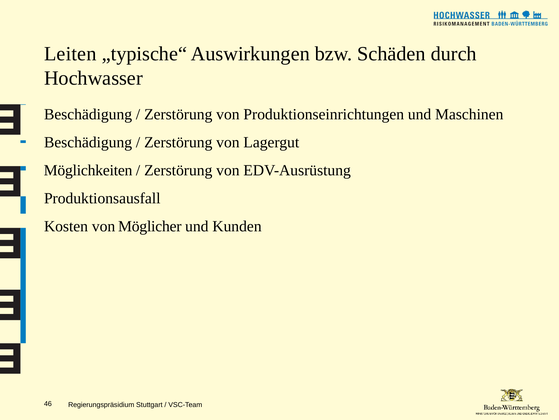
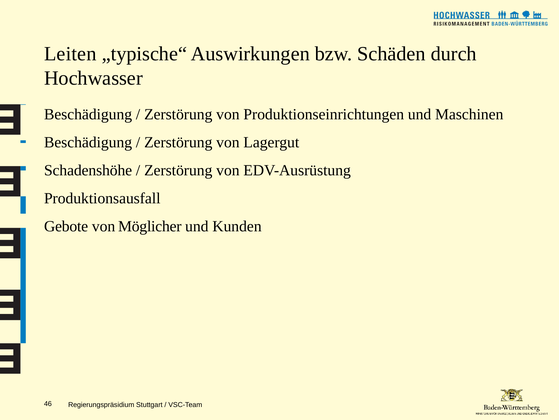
Möglichkeiten: Möglichkeiten -> Schadenshöhe (88, 170)
Kosten: Kosten -> Gebote (66, 226)
